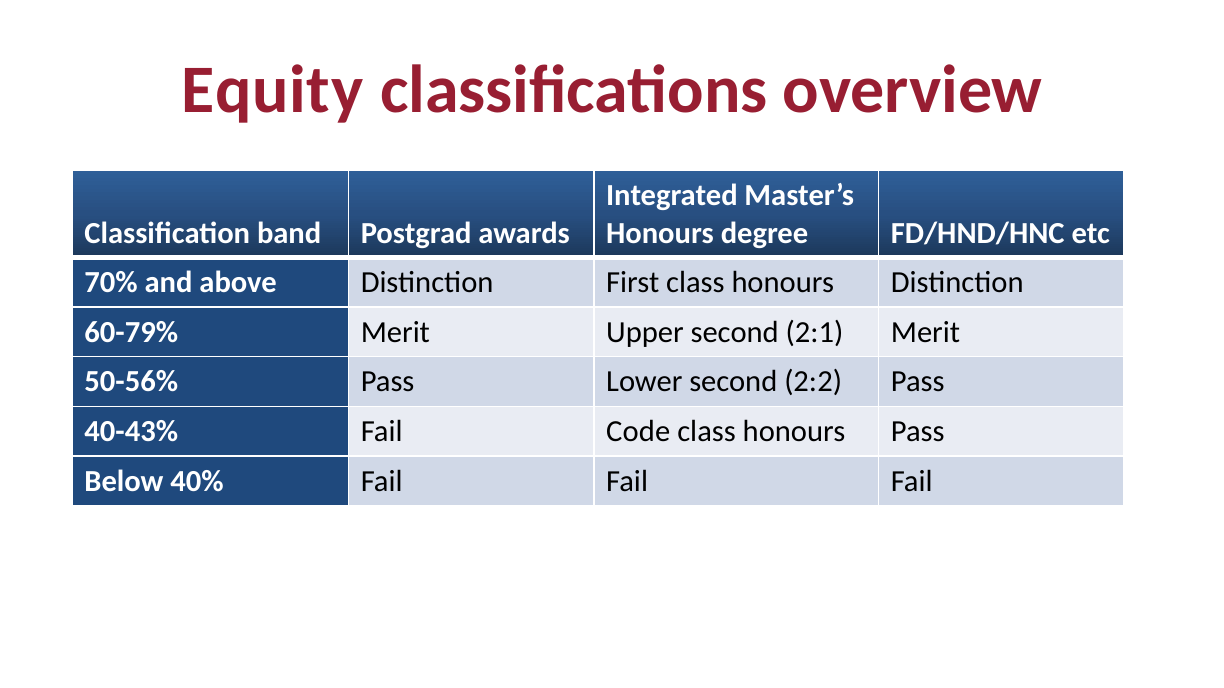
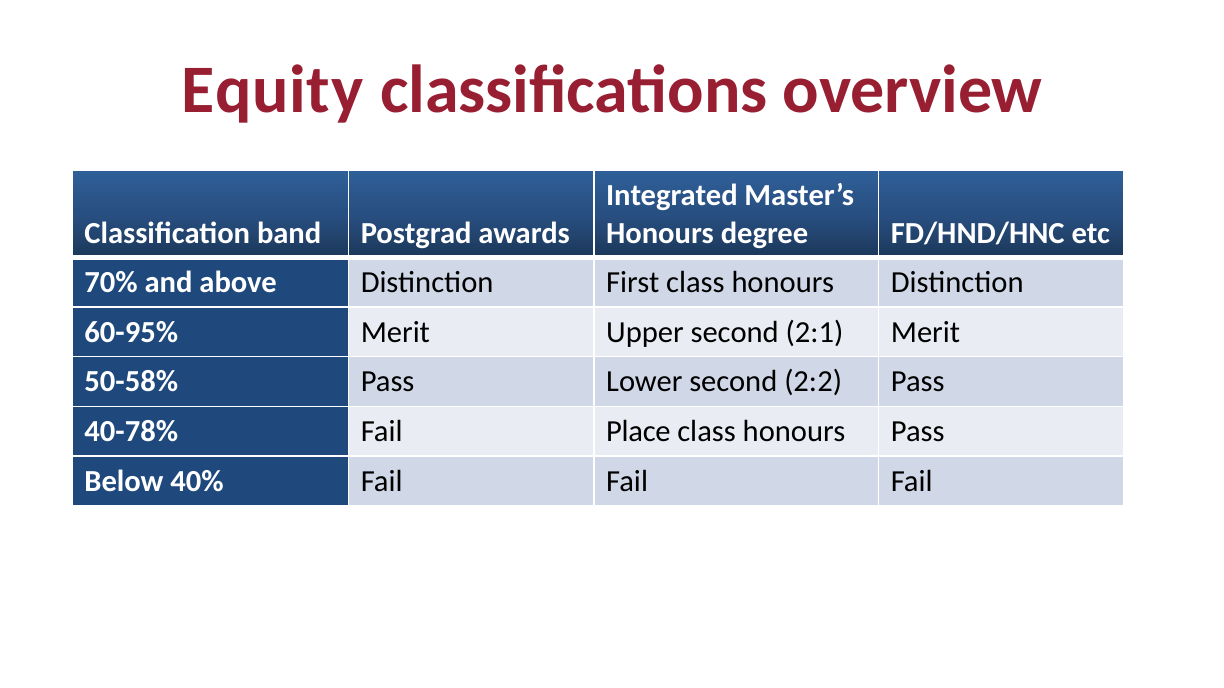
60-79%: 60-79% -> 60-95% (131, 333)
50-56%: 50-56% -> 50-58% (131, 382)
40-43%: 40-43% -> 40-78% (131, 432)
Code: Code -> Place (638, 432)
